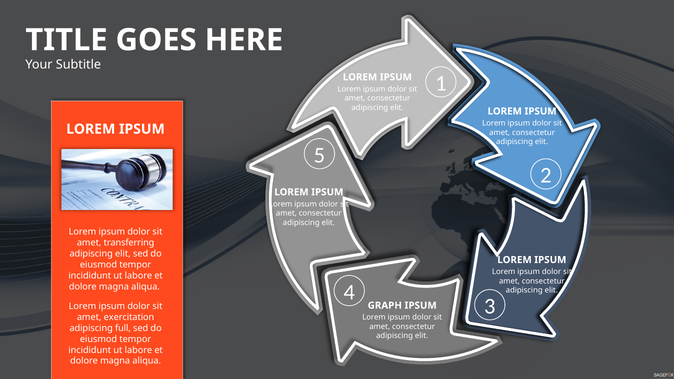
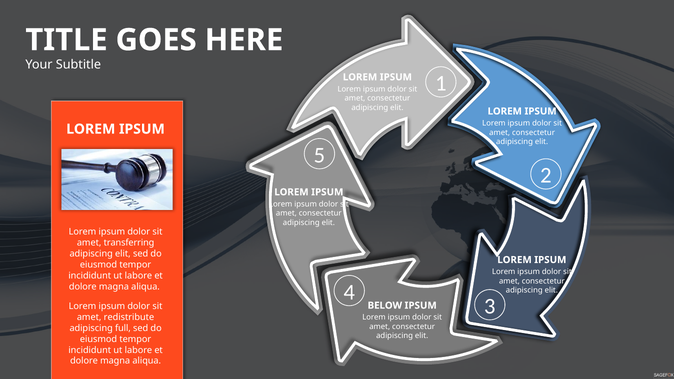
GRAPH: GRAPH -> BELOW (385, 306)
exercitation: exercitation -> redistribute (129, 317)
